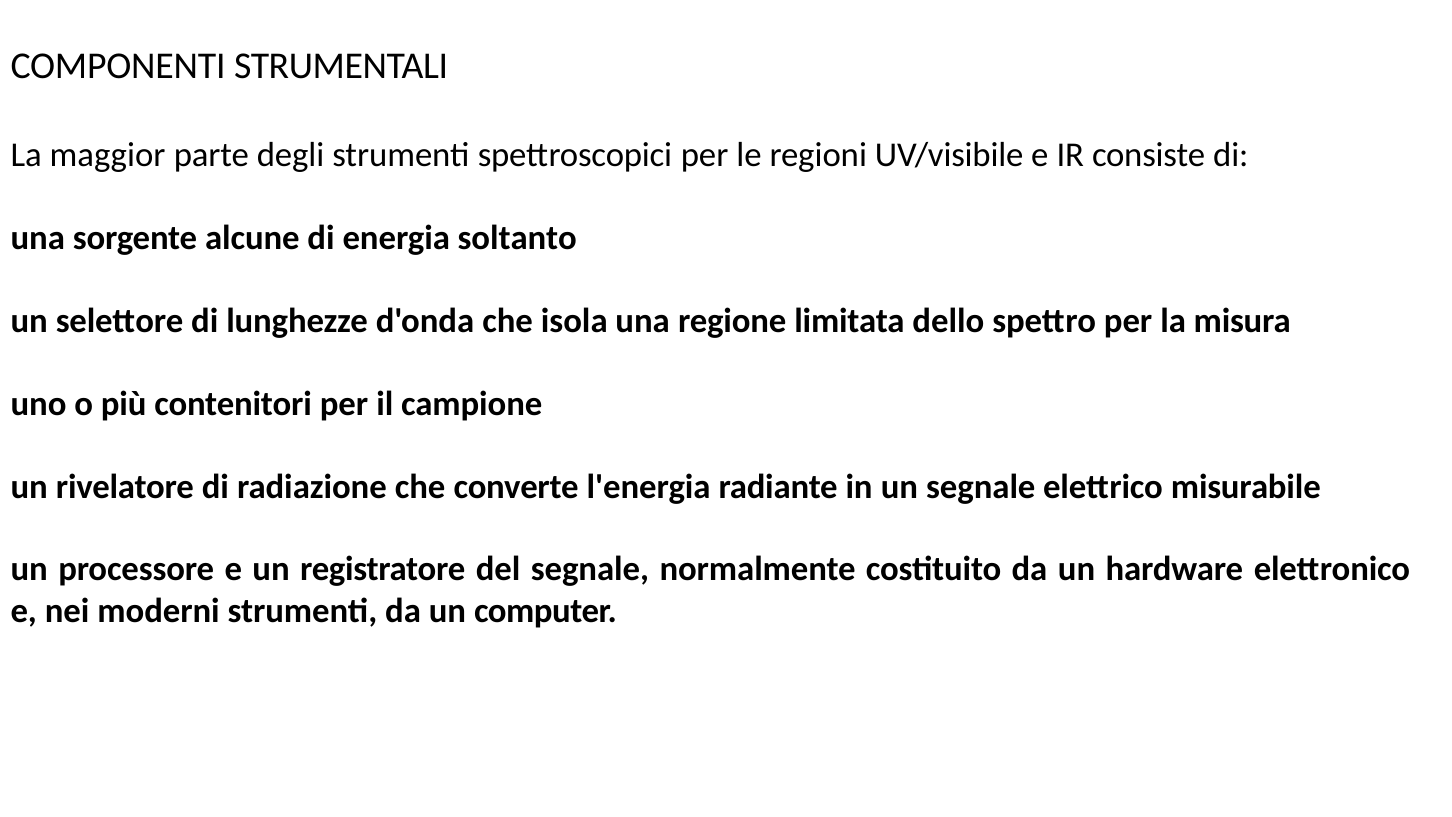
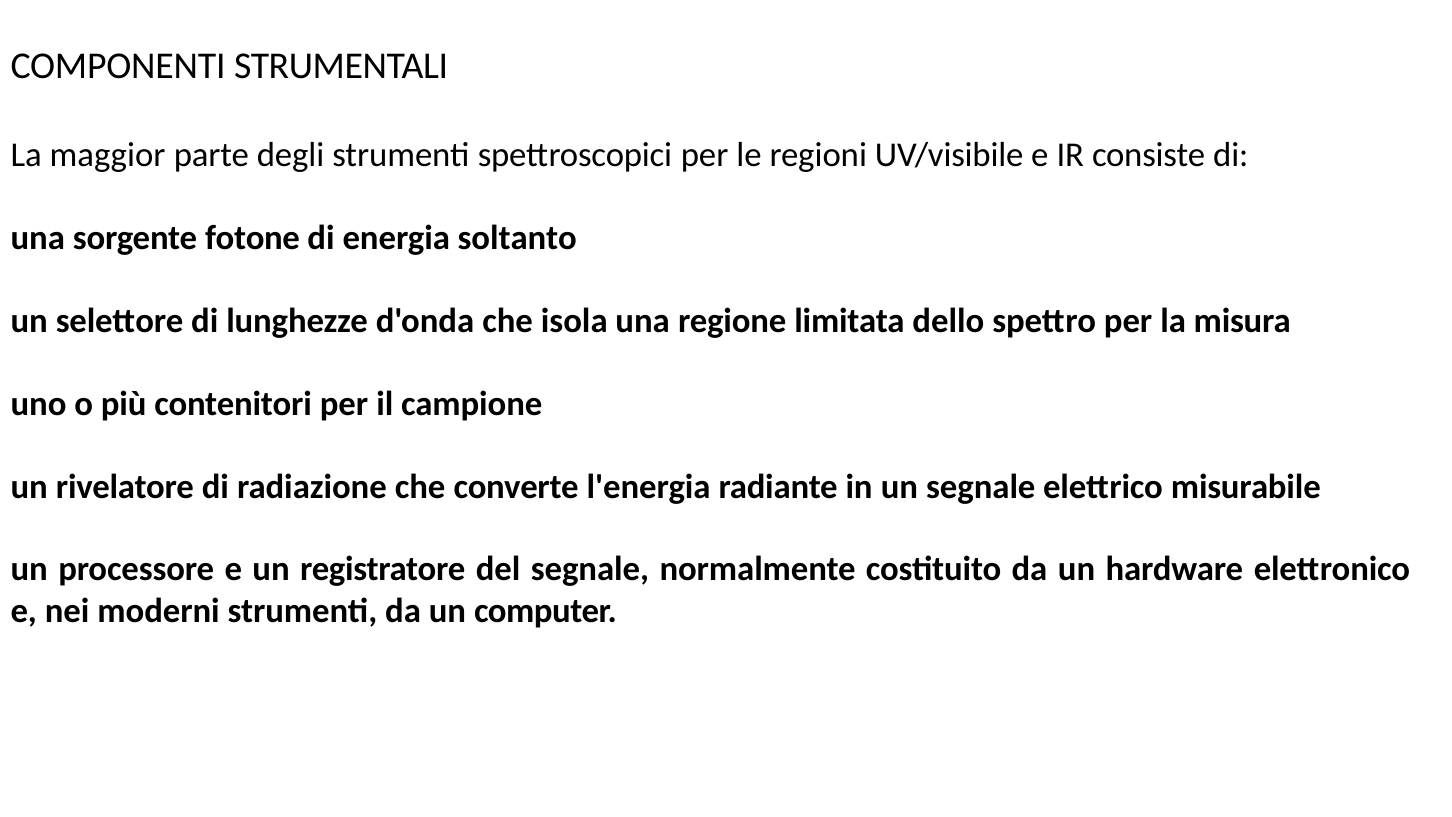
alcune: alcune -> fotone (253, 238)
